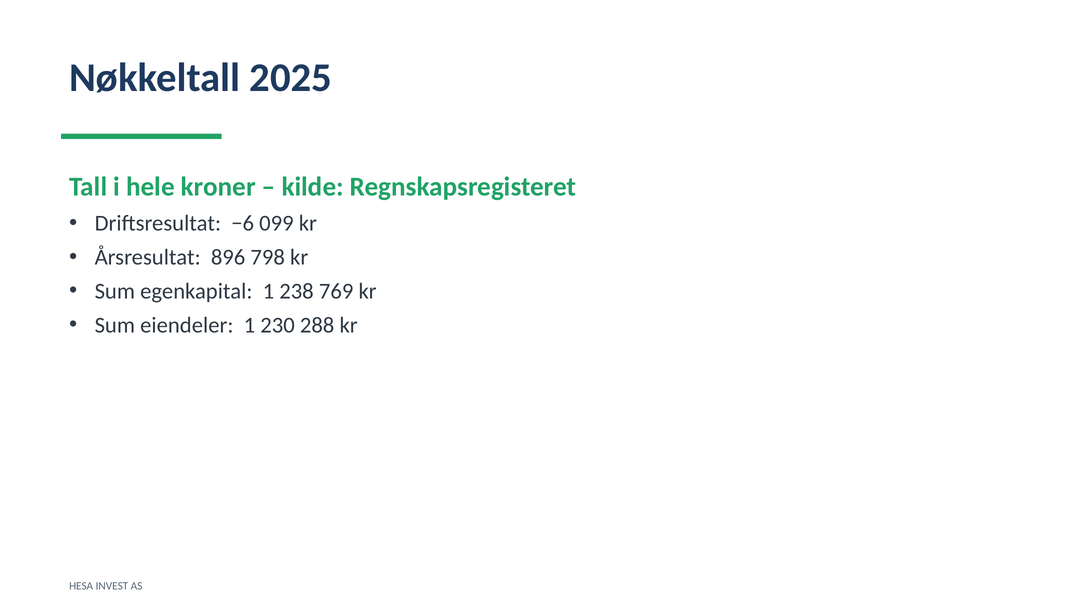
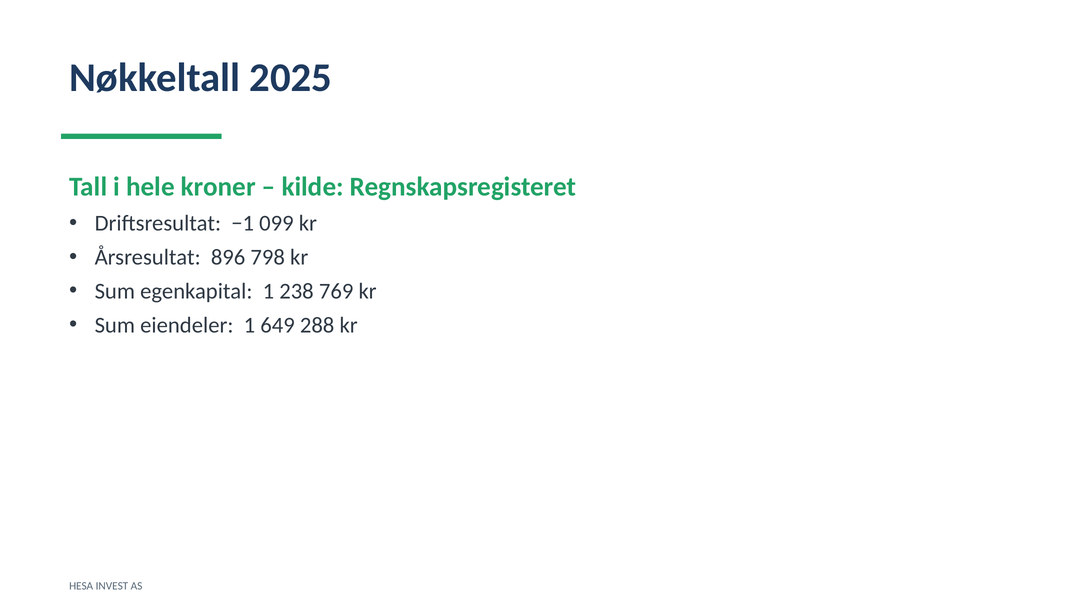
−6: −6 -> −1 (243, 224)
230: 230 -> 649 (278, 325)
